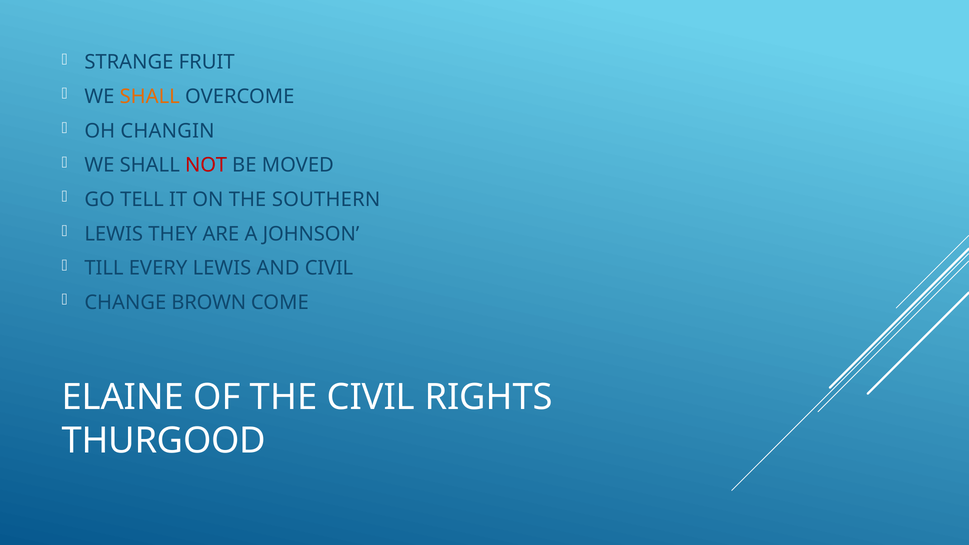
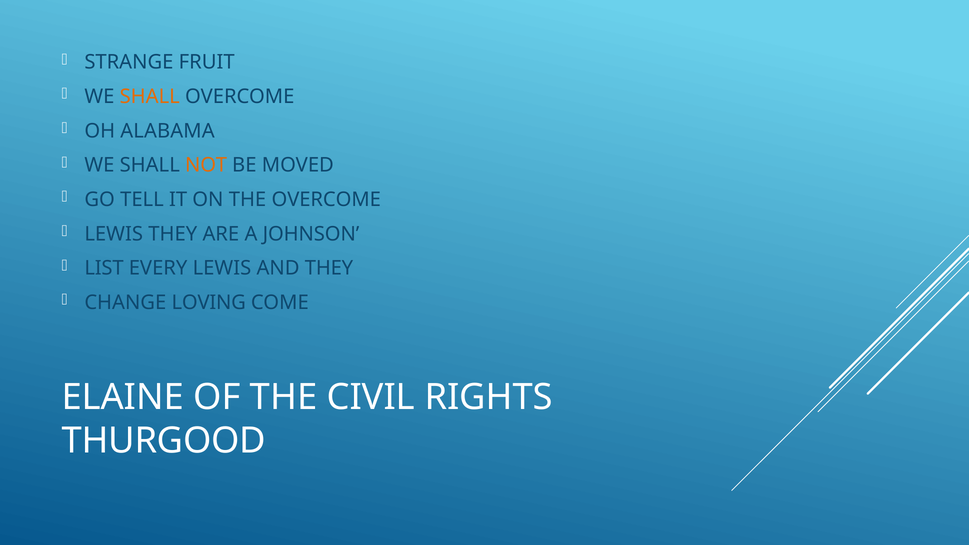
CHANGIN: CHANGIN -> ALABAMA (168, 131)
NOT colour: red -> orange (206, 165)
THE SOUTHERN: SOUTHERN -> OVERCOME (326, 200)
TILL: TILL -> LIST (104, 268)
AND CIVIL: CIVIL -> THEY (329, 268)
BROWN: BROWN -> LOVING (209, 303)
